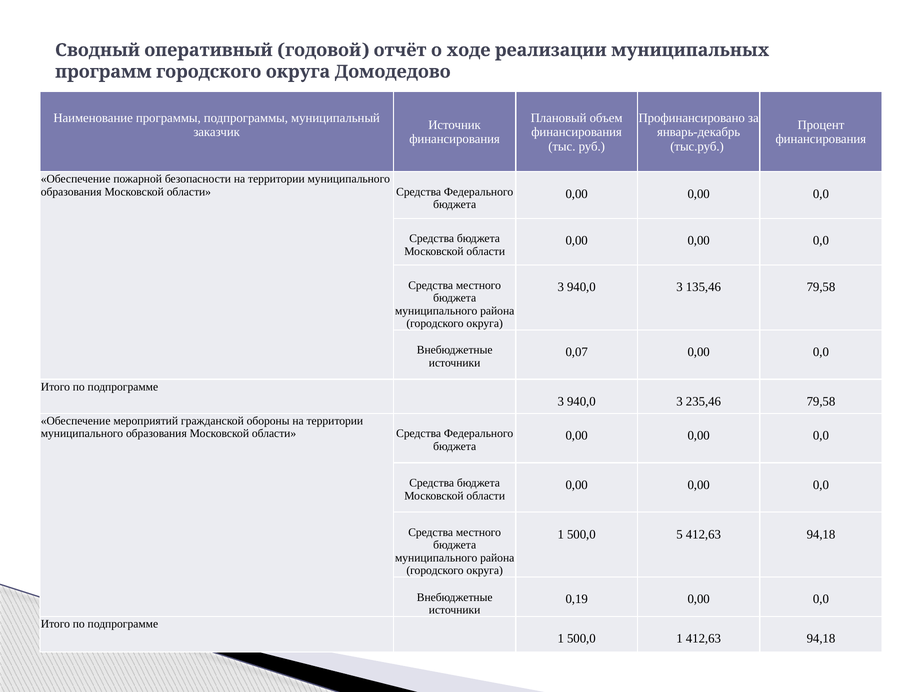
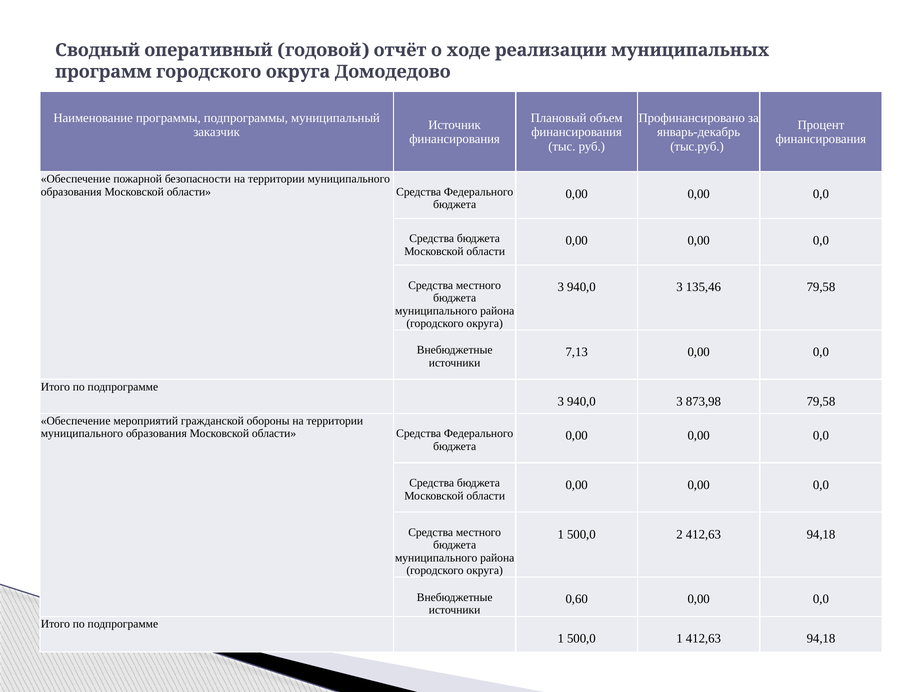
0,07: 0,07 -> 7,13 (577, 352)
235,46: 235,46 -> 873,98 (703, 401)
5: 5 -> 2 (680, 534)
0,19: 0,19 -> 0,60 (577, 599)
